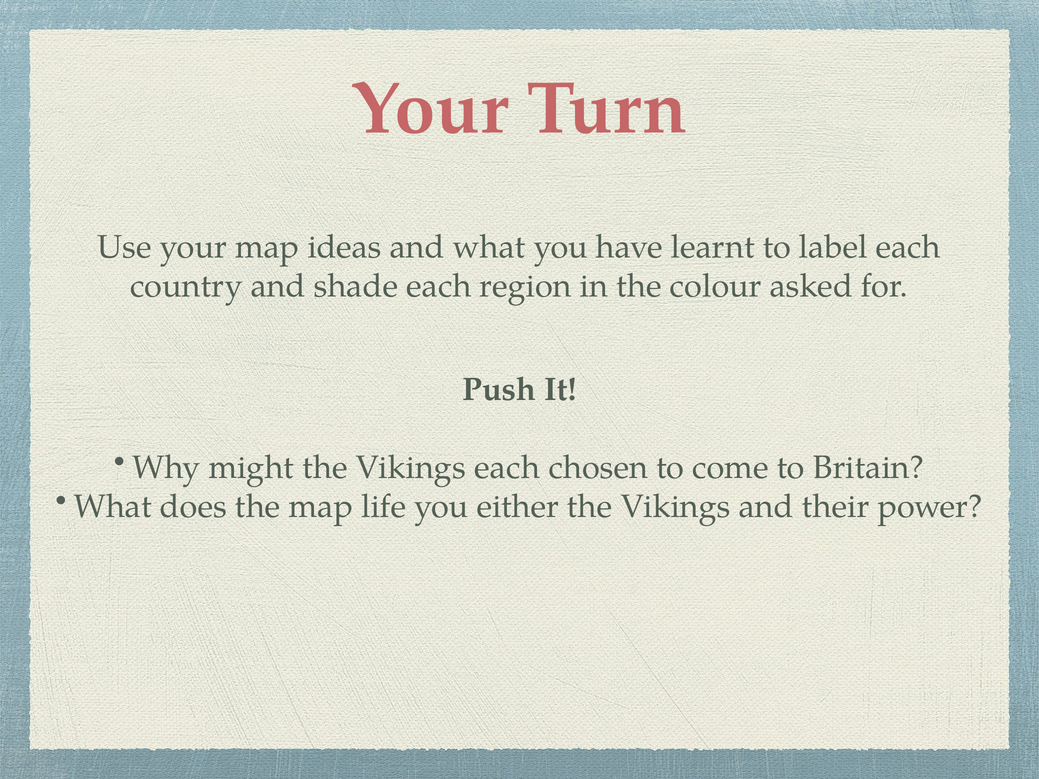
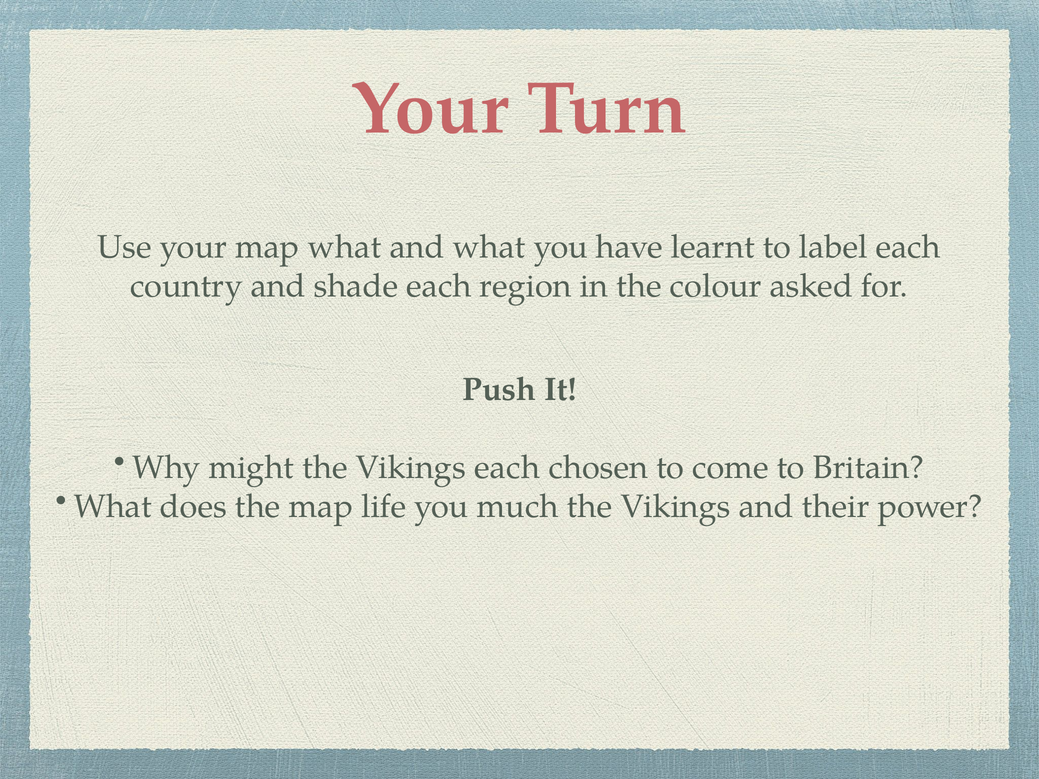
map ideas: ideas -> what (344, 247)
either: either -> much (518, 507)
